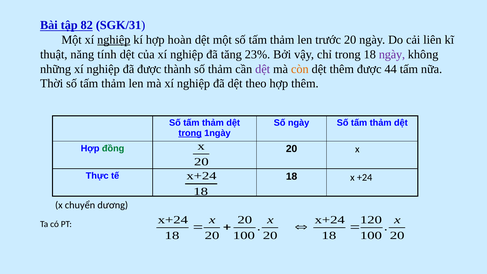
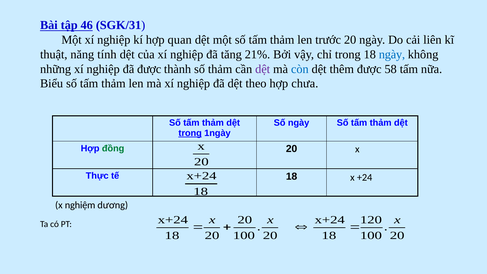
82: 82 -> 46 (87, 25)
nghiệp underline: present -> none (114, 40)
hoàn: hoàn -> quan (180, 40)
23%: 23% -> 21% (258, 54)
ngày colour: purple -> blue (392, 54)
còn colour: orange -> blue (300, 69)
44: 44 -> 58 (391, 69)
Thời: Thời -> Biểu (52, 84)
hợp thêm: thêm -> chưa (305, 84)
chuyển: chuyển -> nghiệm (80, 205)
